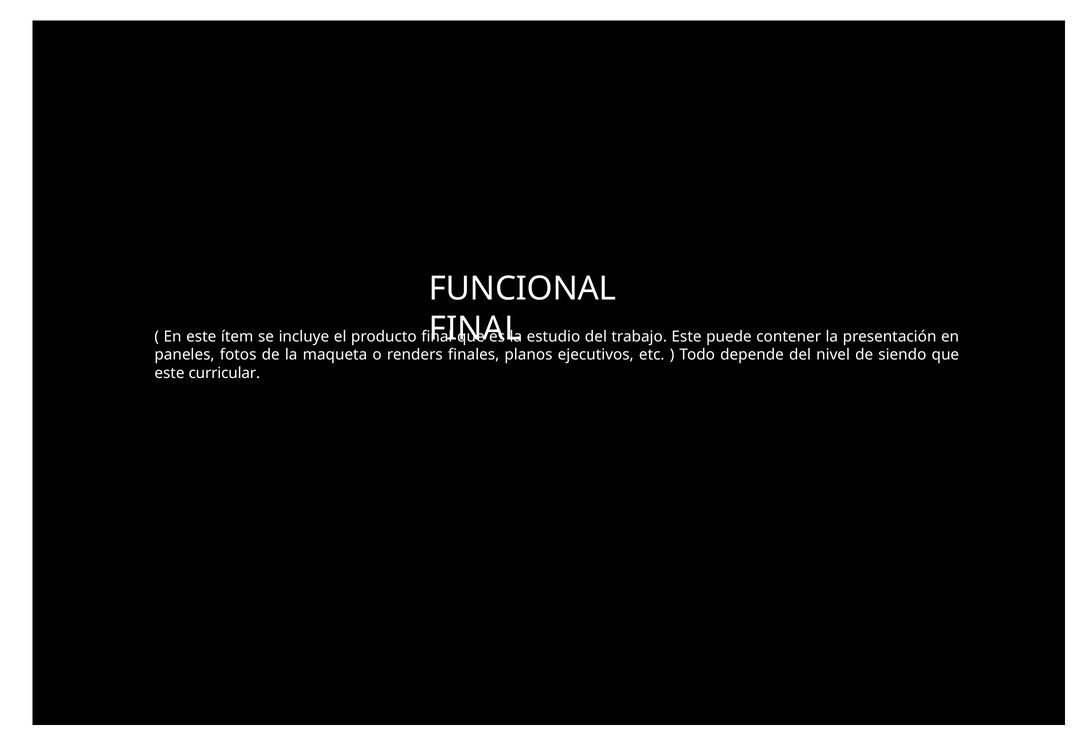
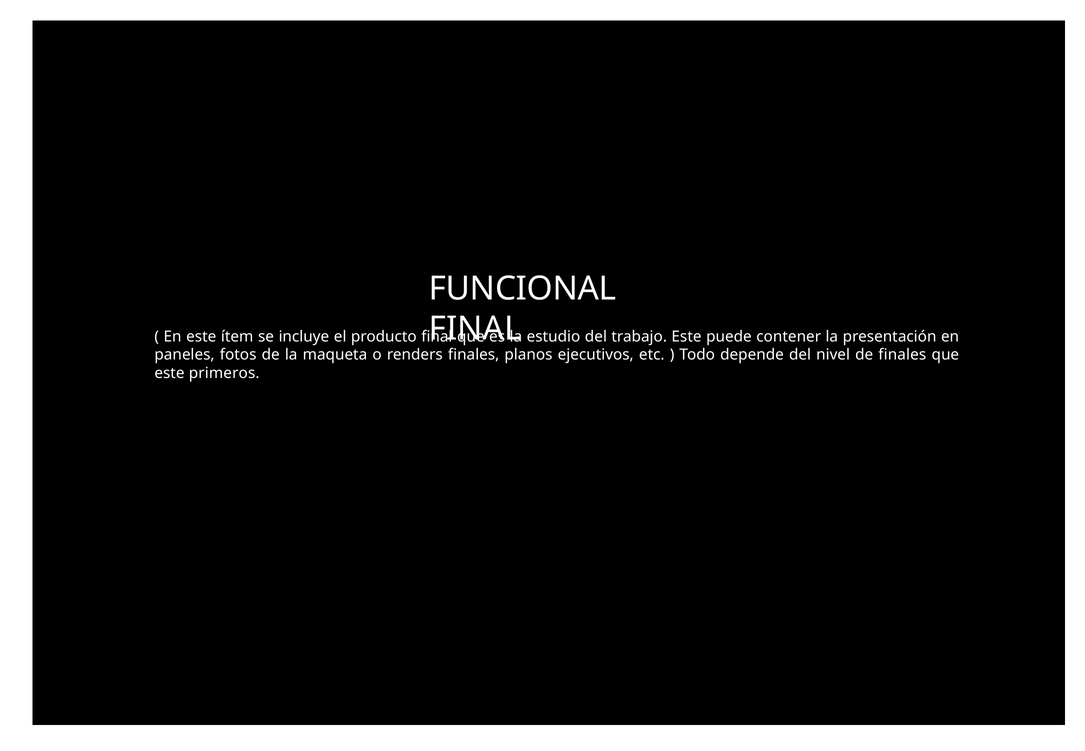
de siendo: siendo -> finales (902, 355)
curricular: curricular -> primeros (224, 373)
